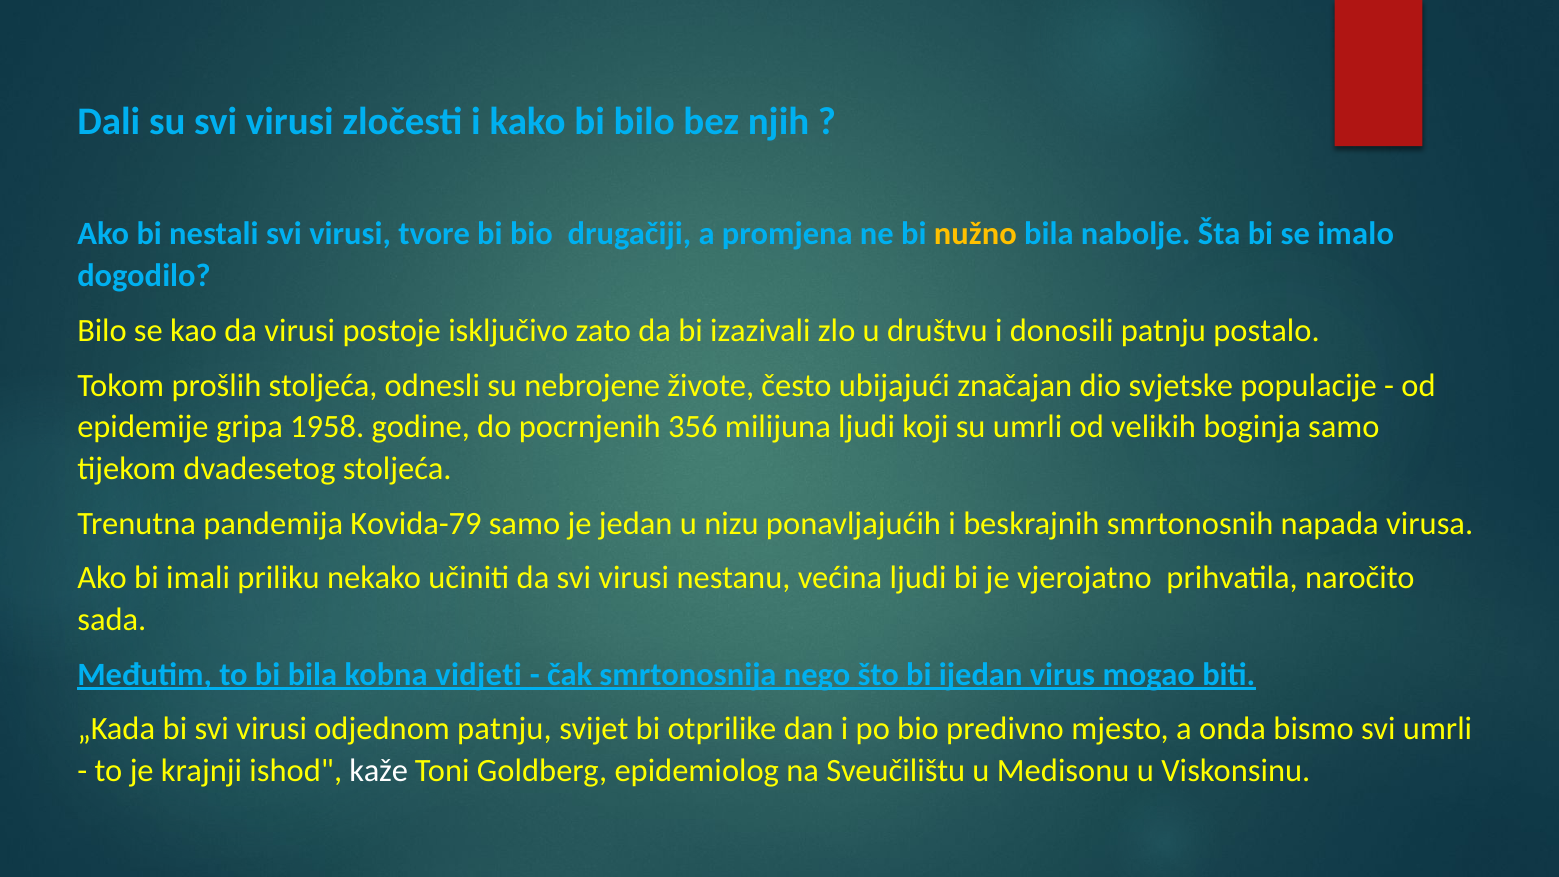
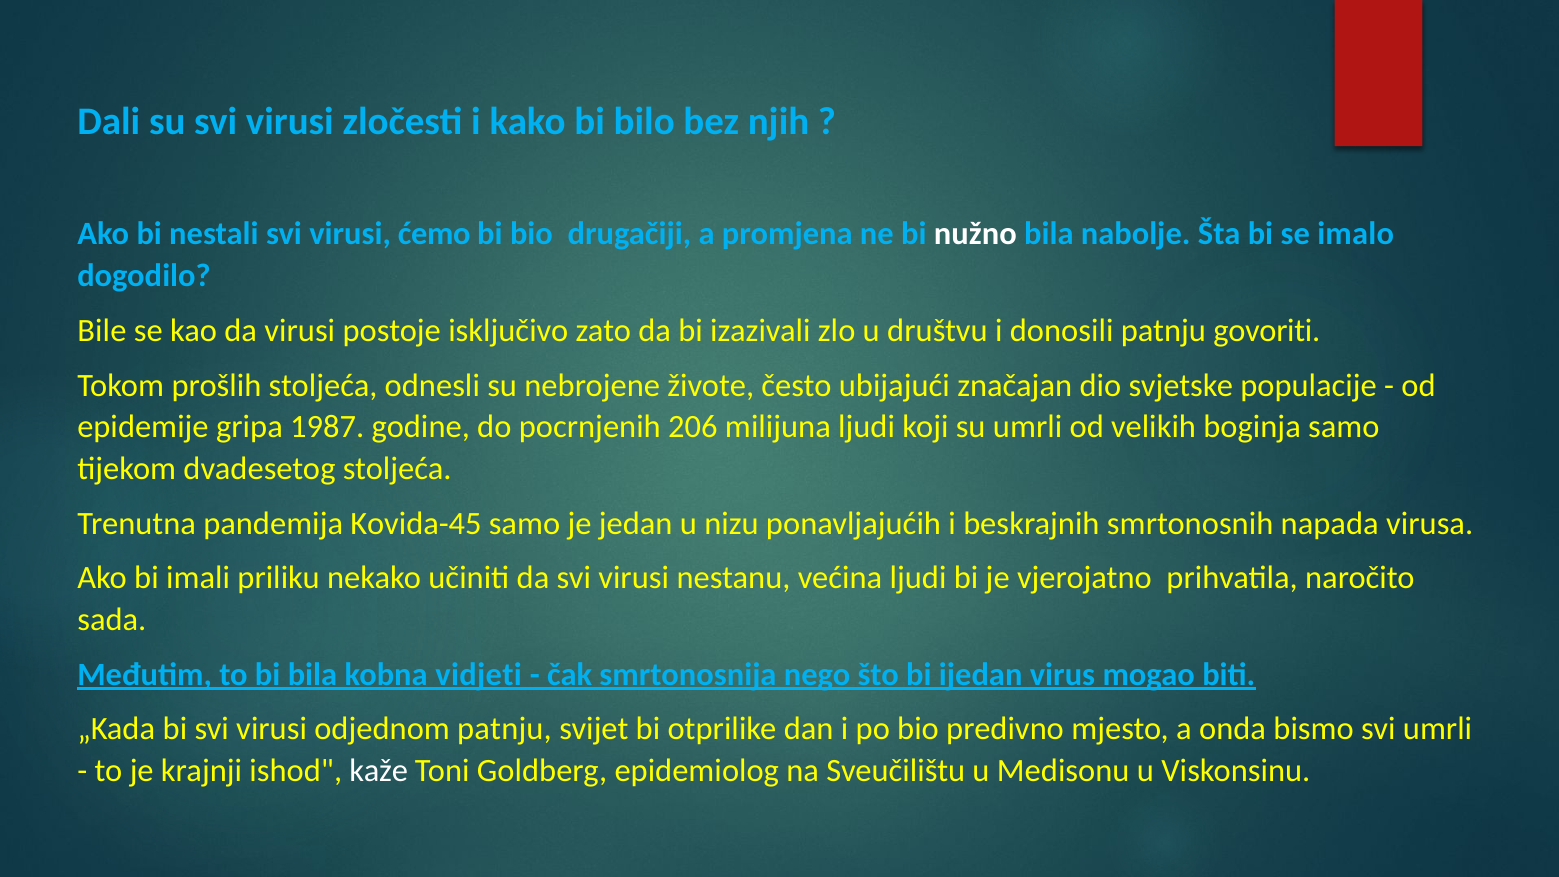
tvore: tvore -> ćemo (434, 234)
nužno colour: yellow -> white (975, 234)
Bilo: Bilo -> Bile (102, 331)
postalo: postalo -> govoriti (1267, 331)
1958: 1958 -> 1987 (327, 427)
356: 356 -> 206 (693, 427)
Kovida-79: Kovida-79 -> Kovida-45 (416, 523)
